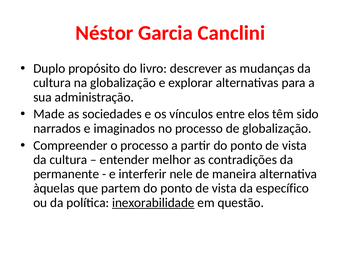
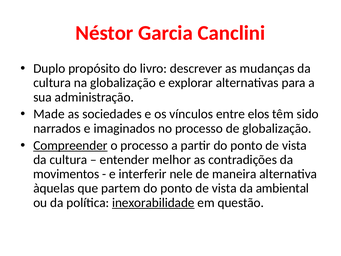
Compreender underline: none -> present (70, 145)
permanente: permanente -> movimentos (66, 174)
específico: específico -> ambiental (282, 188)
